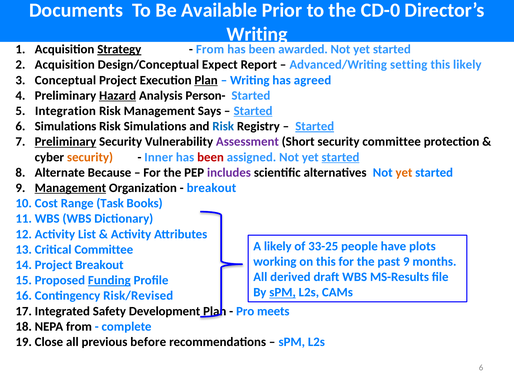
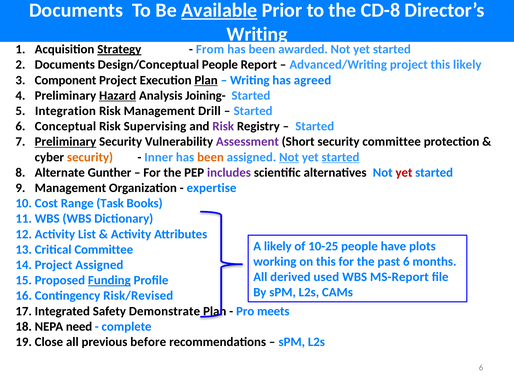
Available underline: none -> present (219, 10)
CD-0: CD-0 -> CD-8 (380, 10)
2 Acquisition: Acquisition -> Documents (65, 65)
Design/Conceptual Expect: Expect -> People (220, 65)
Advanced/Writing setting: setting -> project (409, 65)
Conceptual: Conceptual -> Component (66, 80)
Person-: Person- -> Joining- (205, 96)
Says: Says -> Drill (209, 111)
Started underline: present -> none (253, 111)
Simulations: Simulations -> Conceptual (65, 126)
Risk Simulations: Simulations -> Supervising (155, 126)
Risk colour: blue -> purple (223, 126)
Started underline: present -> none (315, 126)
been colour: red -> orange (211, 157)
Not underline: none -> present (289, 157)
Because: Because -> Gunther (110, 173)
yet colour: orange -> red (404, 173)
Management underline: present -> none (70, 188)
breakout: breakout -> expertise (212, 188)
33-25: 33-25 -> 10-25 (323, 247)
past 9: 9 -> 6 (406, 262)
Breakout: Breakout -> Assigned (99, 265)
draft: draft -> used (326, 277)
MS-Results: MS-Results -> MS-Report (399, 277)
sPM underline: present -> none (283, 293)
Development: Development -> Demonstrate (164, 312)
from: from -> need (79, 327)
